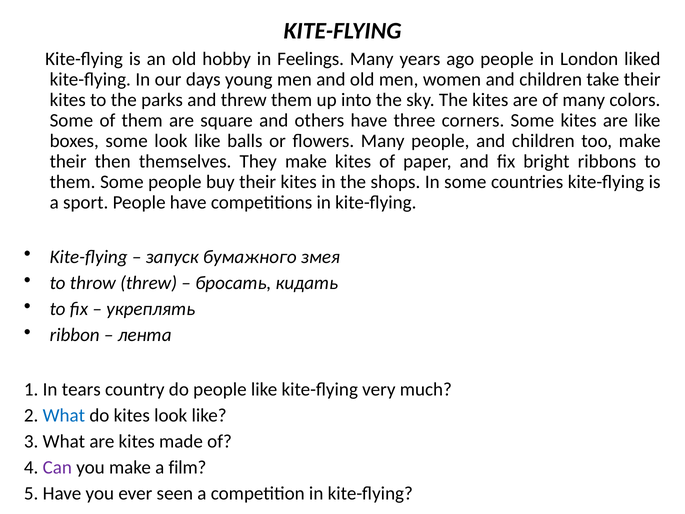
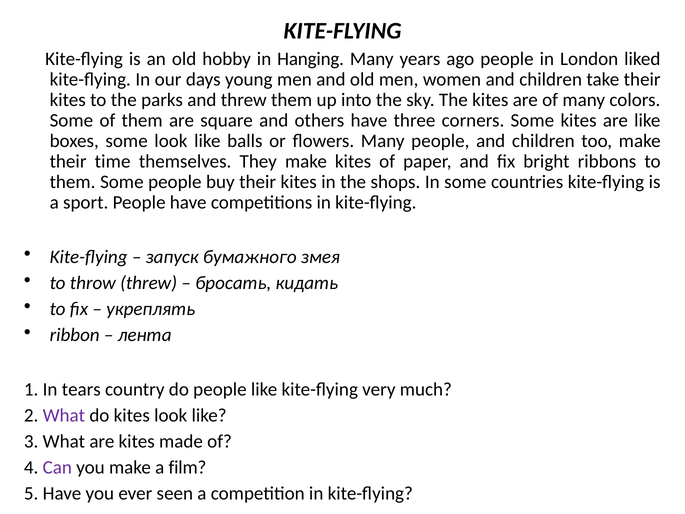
Feelings: Feelings -> Hanging (311, 59)
then: then -> time (113, 161)
What colour: blue -> purple (64, 415)
